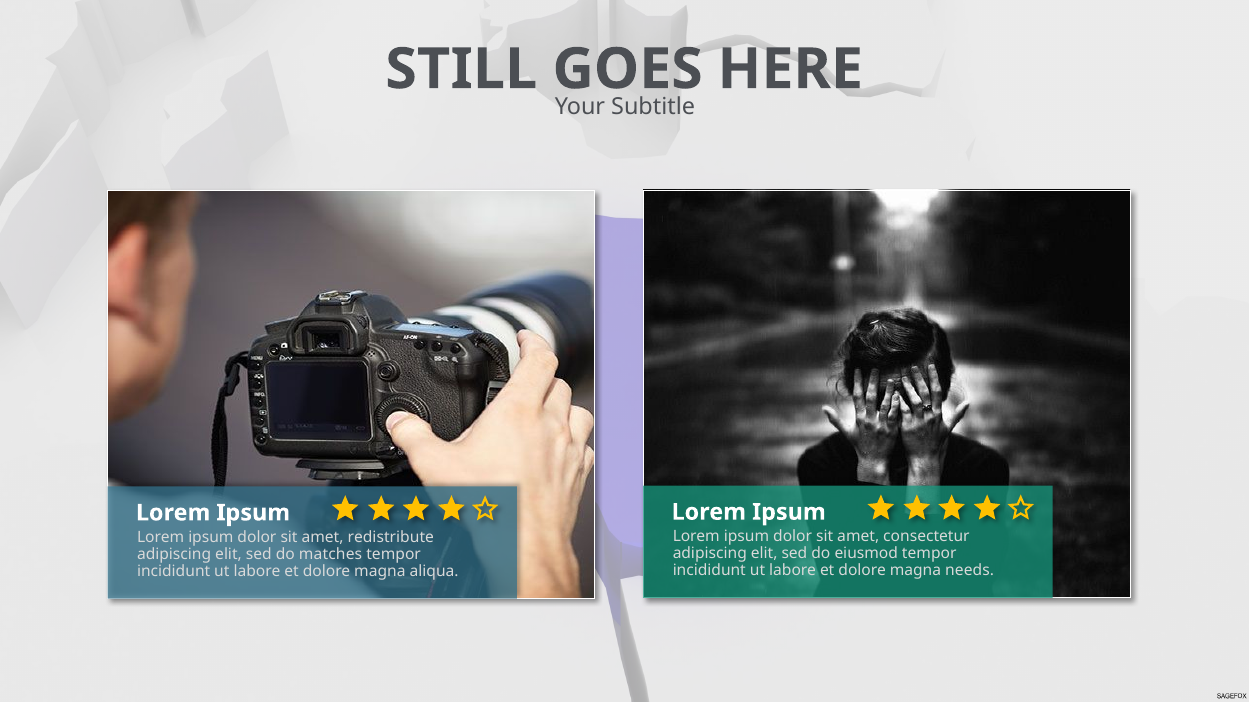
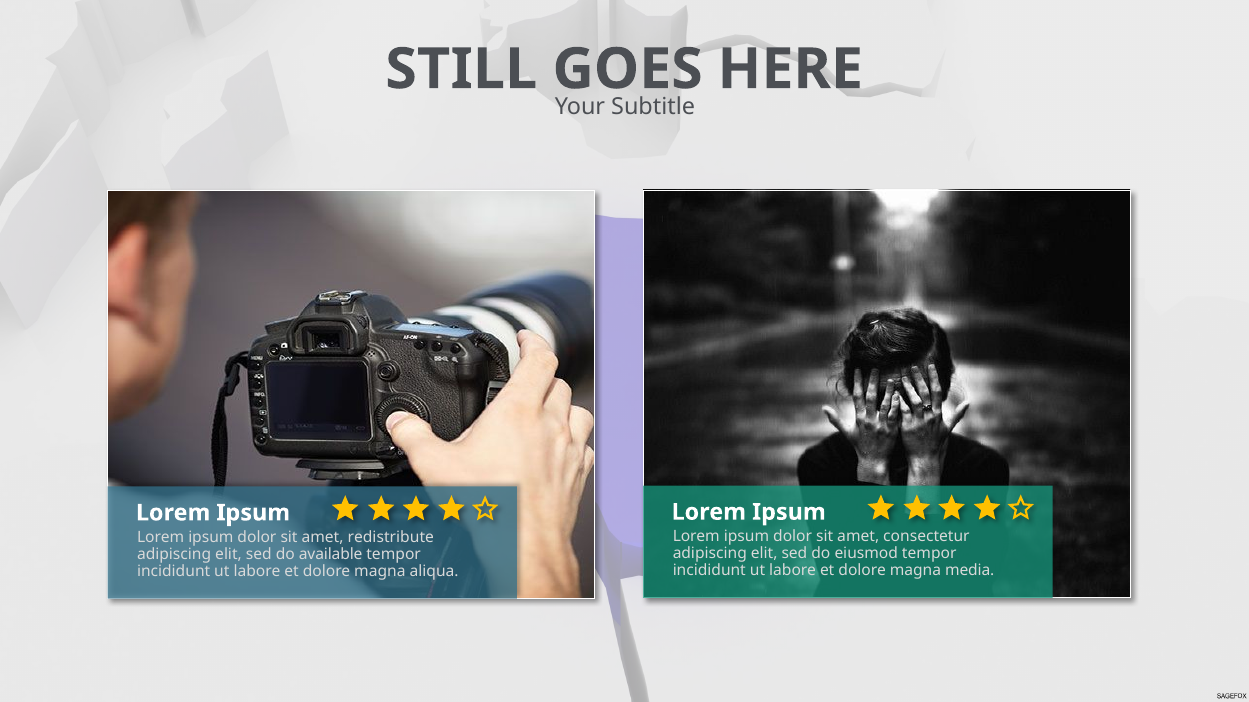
matches: matches -> available (331, 555)
needs: needs -> media (970, 571)
